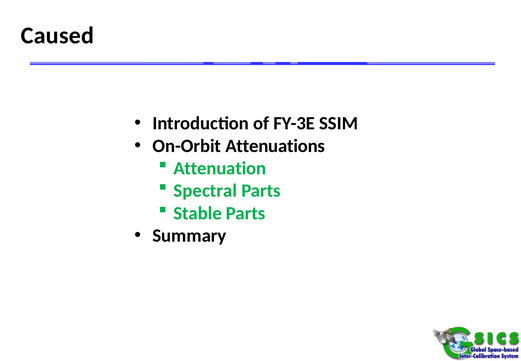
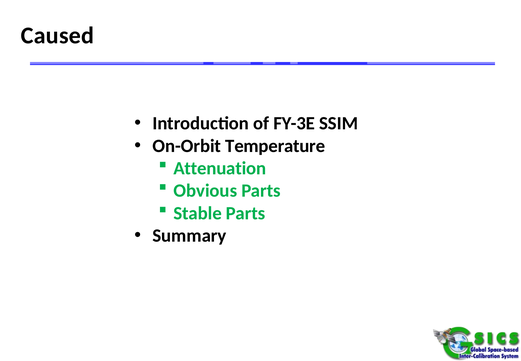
Attenuations: Attenuations -> Temperature (275, 146)
Spectral: Spectral -> Obvious (205, 191)
